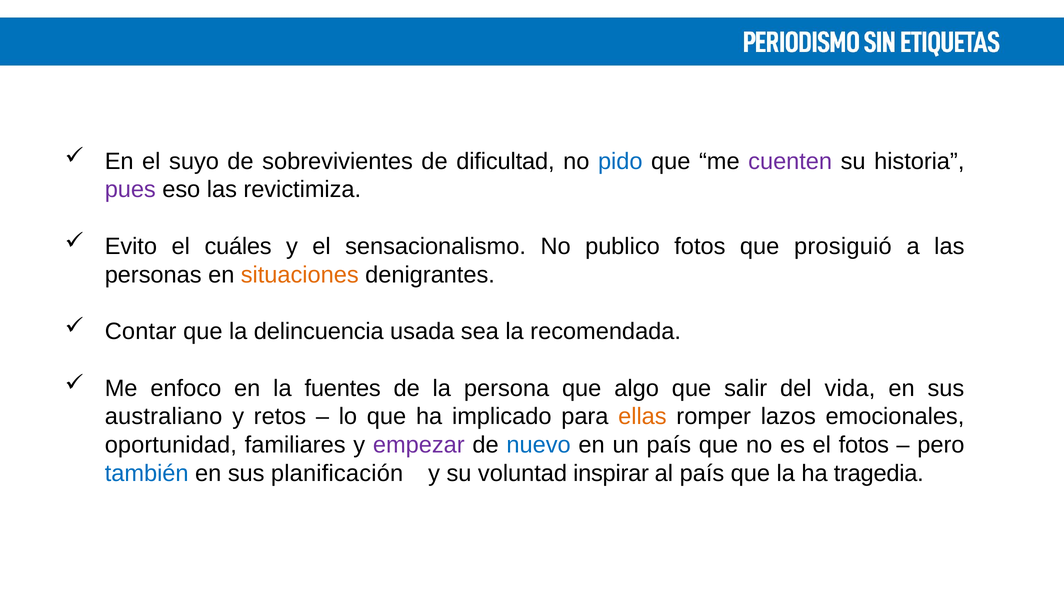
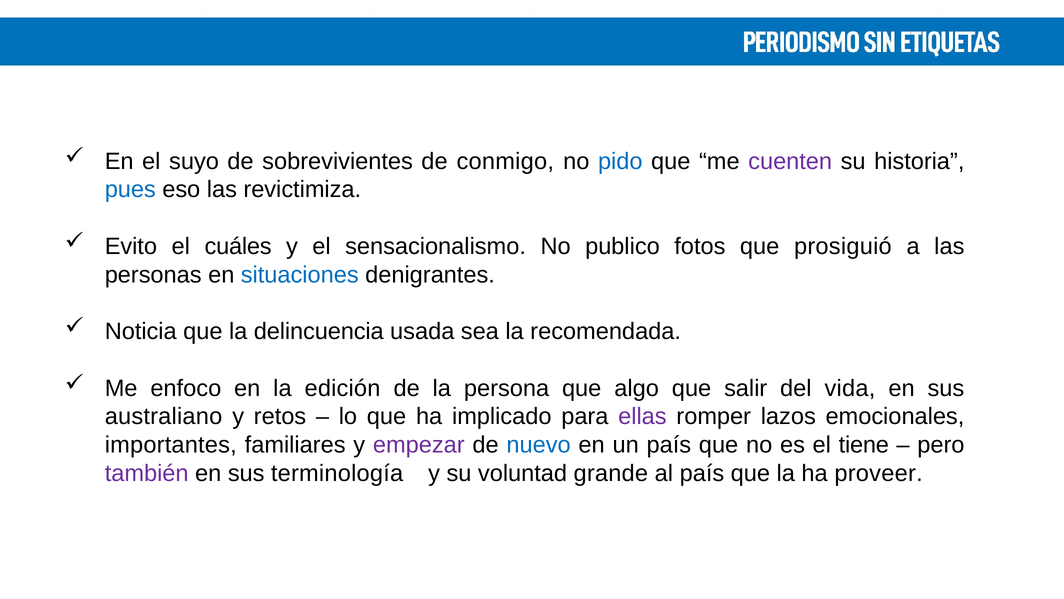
dificultad: dificultad -> conmigo (505, 161)
pues colour: purple -> blue (130, 189)
situaciones colour: orange -> blue (300, 275)
Contar: Contar -> Noticia (141, 331)
fuentes: fuentes -> edición (342, 388)
ellas colour: orange -> purple (642, 416)
oportunidad: oportunidad -> importantes (171, 445)
el fotos: fotos -> tiene (864, 445)
también colour: blue -> purple (147, 473)
planificación: planificación -> terminología (337, 473)
inspirar: inspirar -> grande (611, 473)
tragedia: tragedia -> proveer (879, 473)
